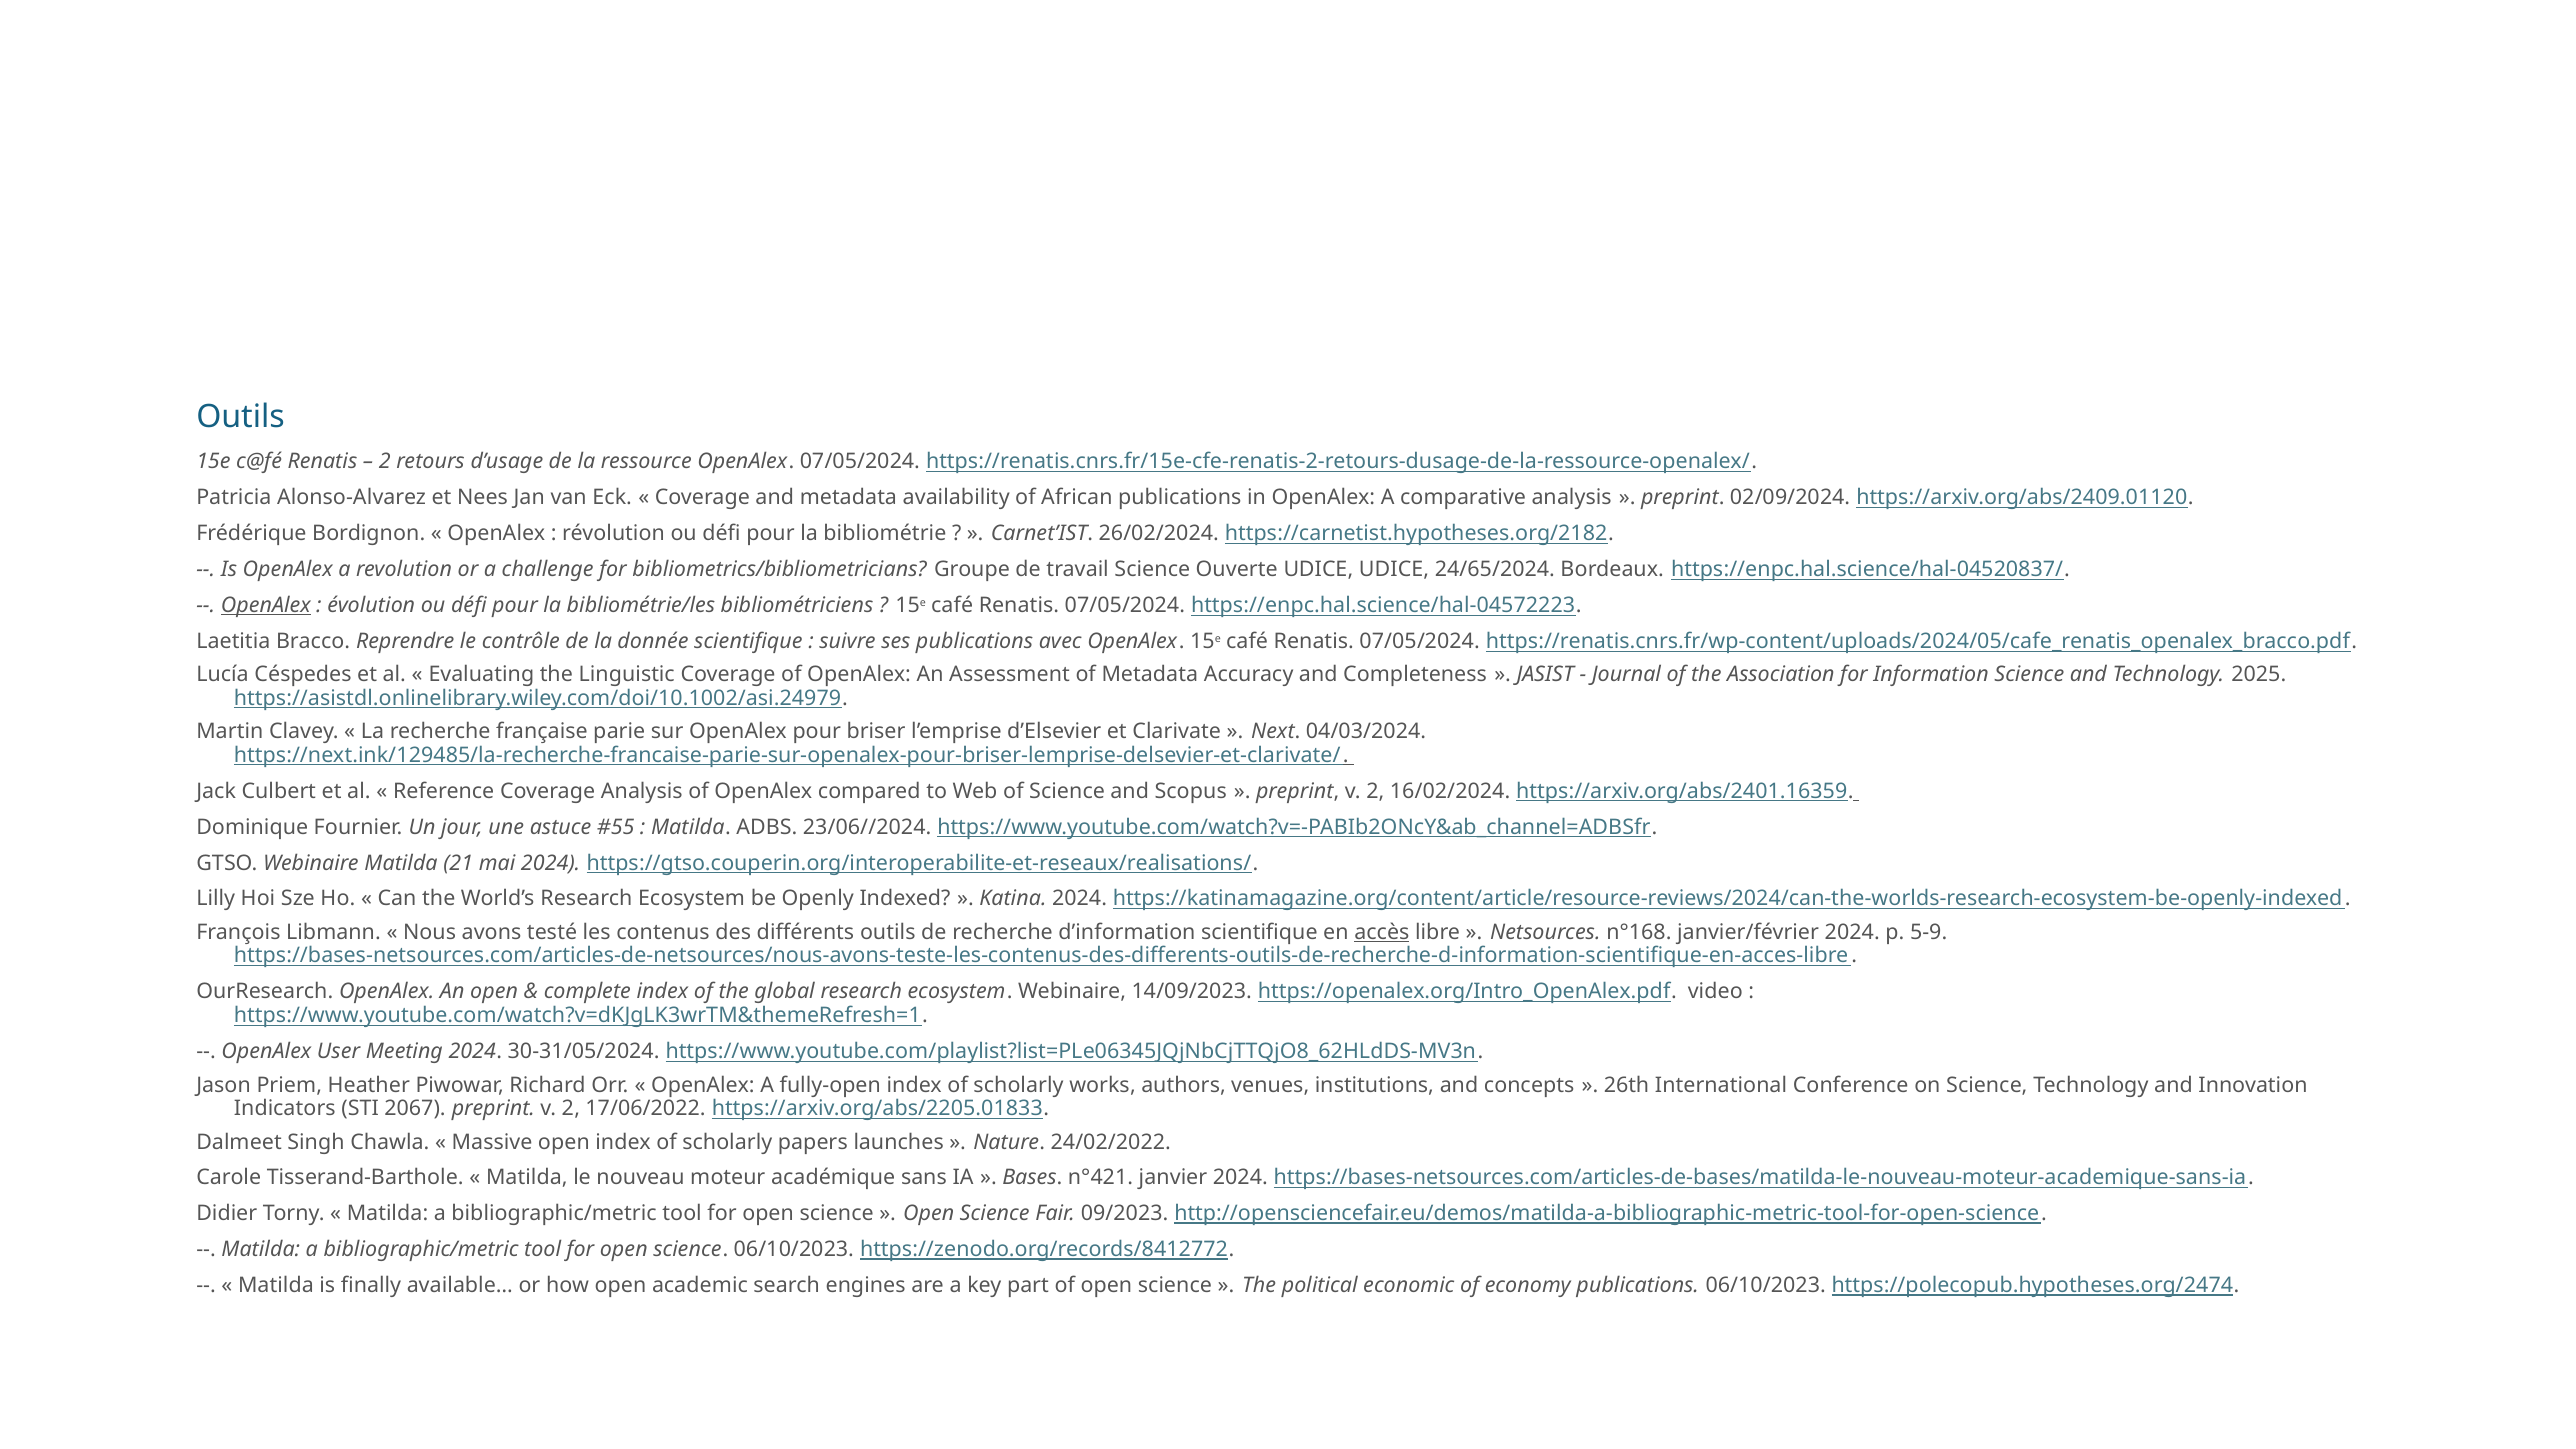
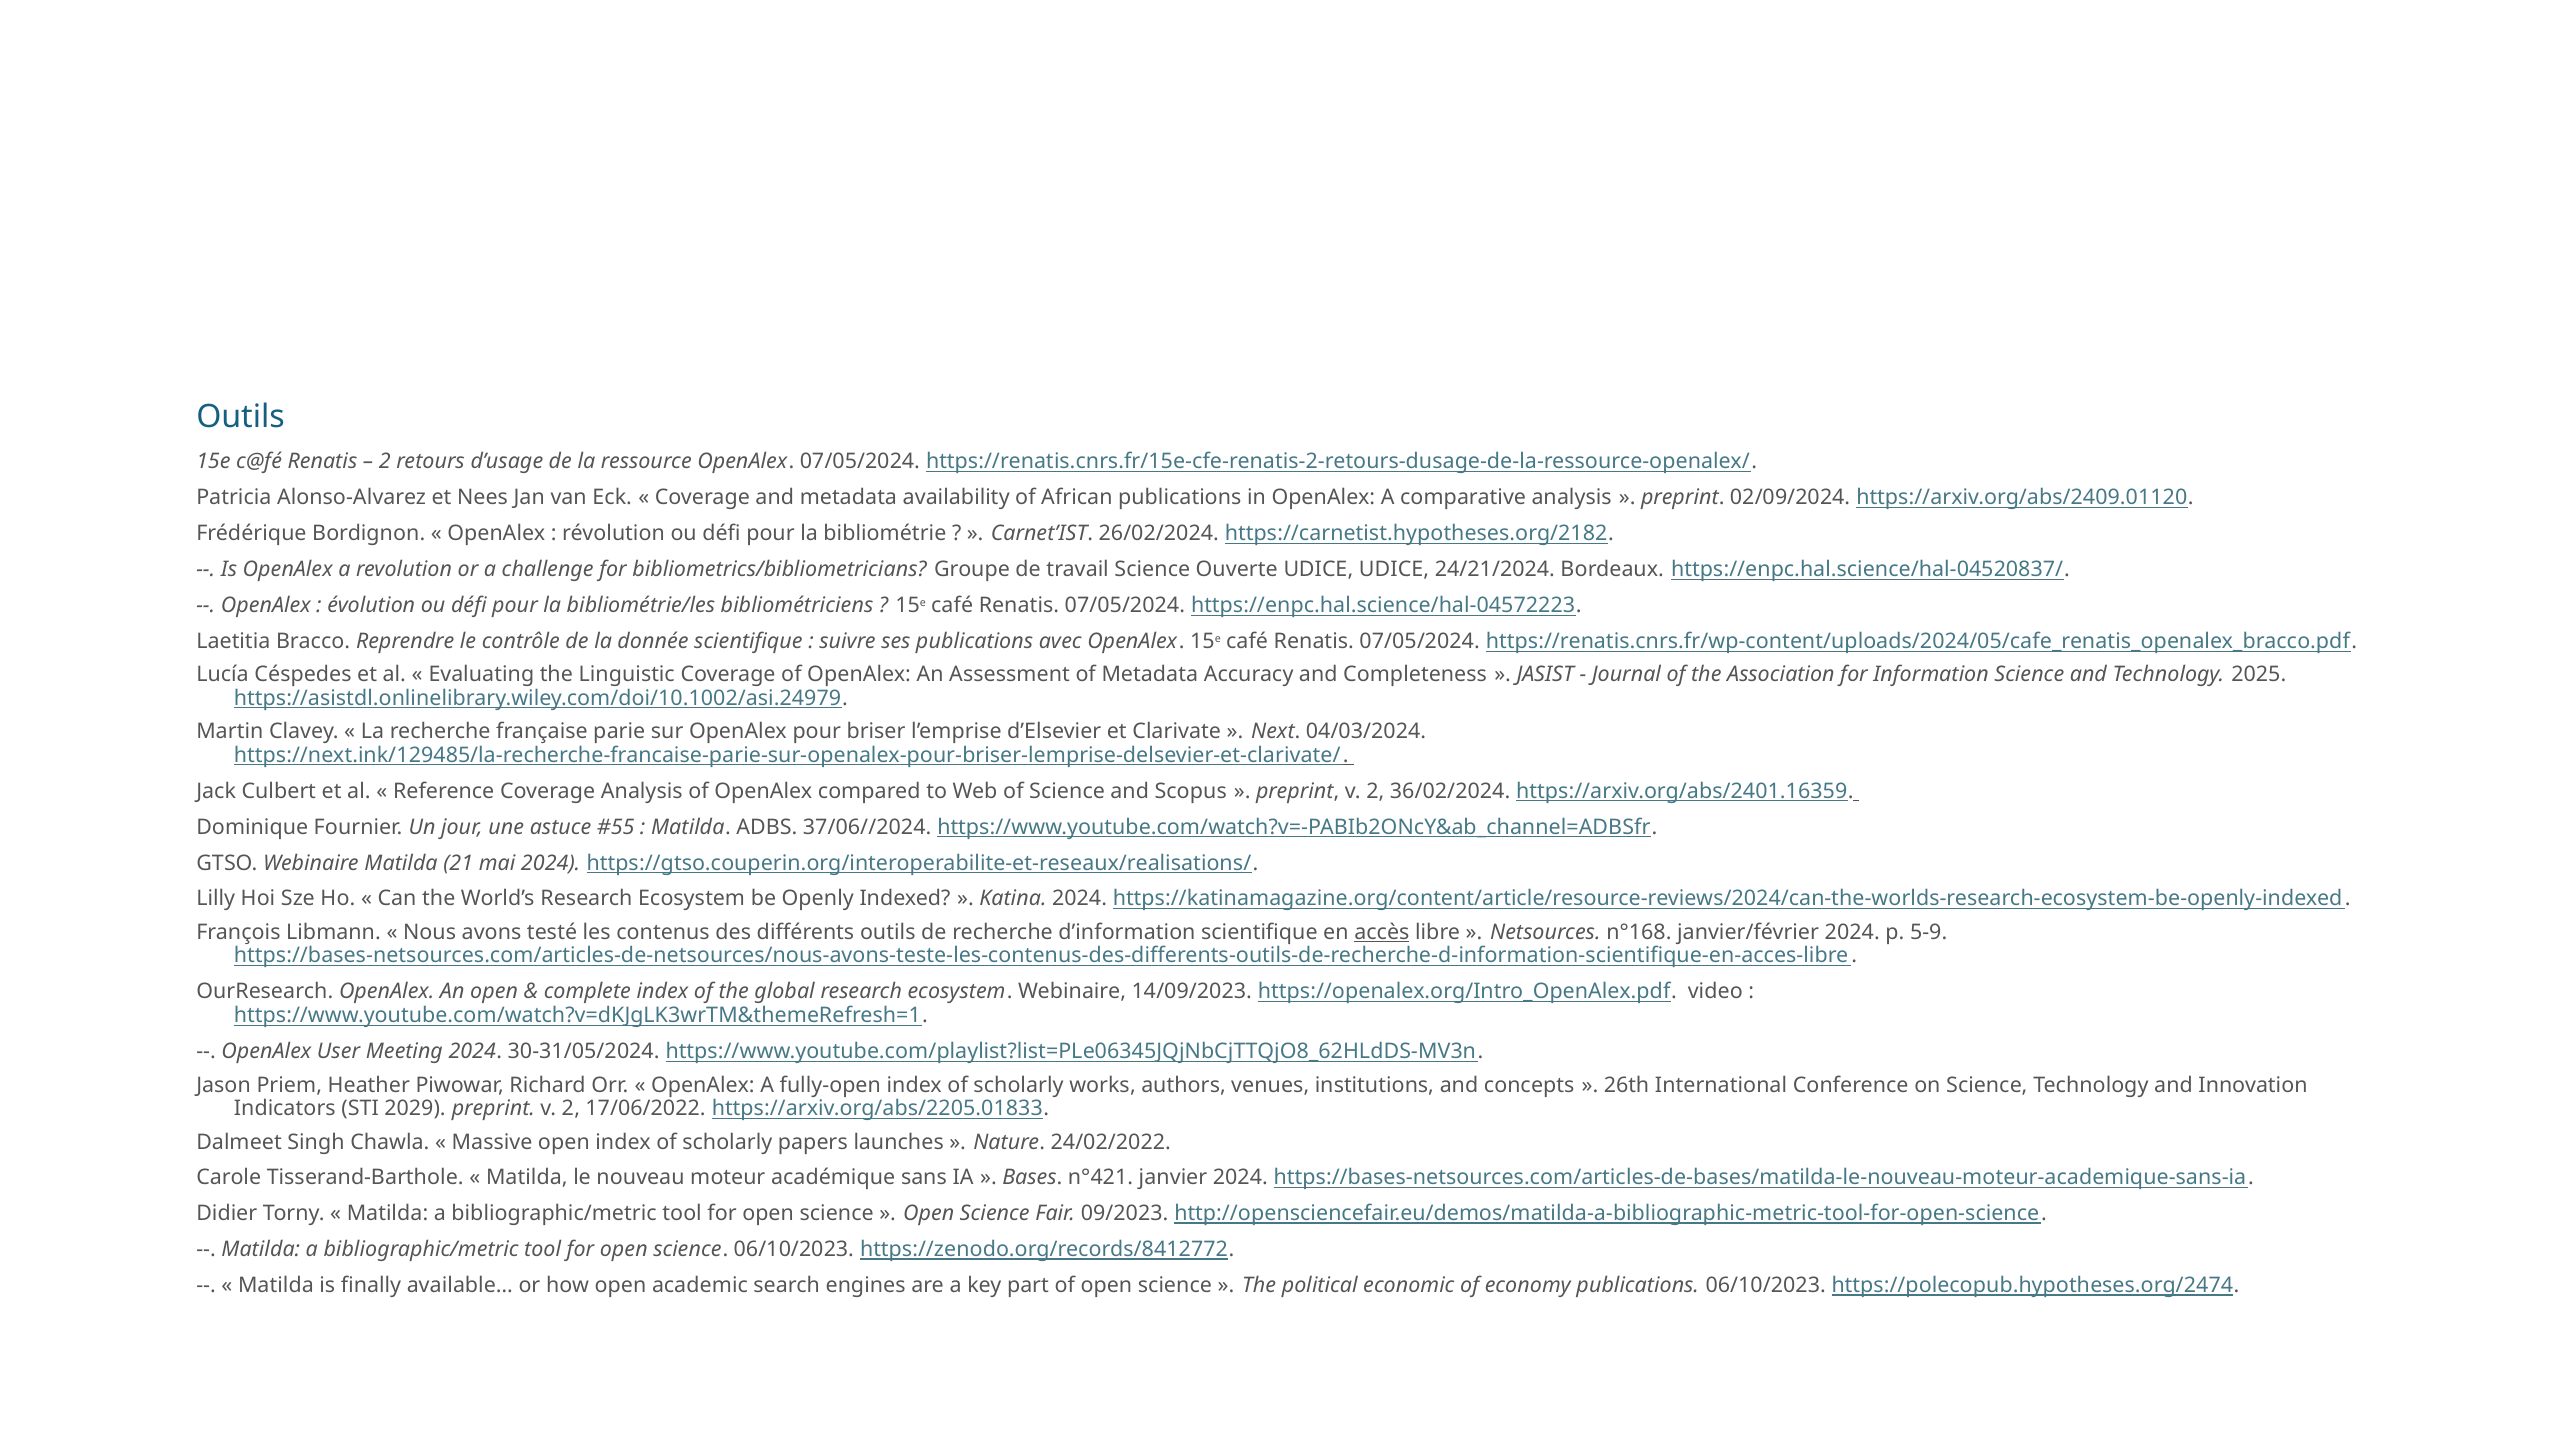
24/65/2024: 24/65/2024 -> 24/21/2024 (1495, 569)
OpenAlex underline: present -> none (266, 605)
16/02/2024: 16/02/2024 -> 36/02/2024 (1450, 791)
23/06//2024: 23/06//2024 -> 37/06//2024 (867, 827)
2067: 2067 -> 2029 (415, 1108)
